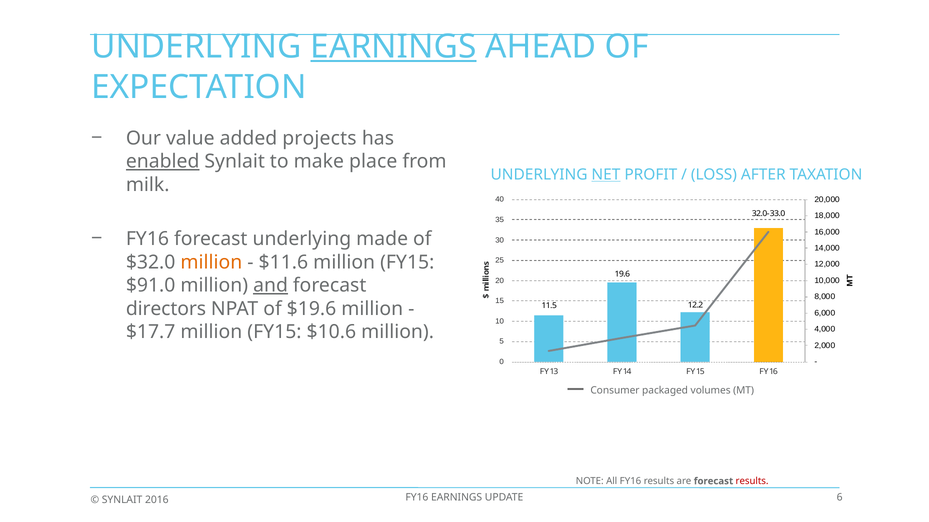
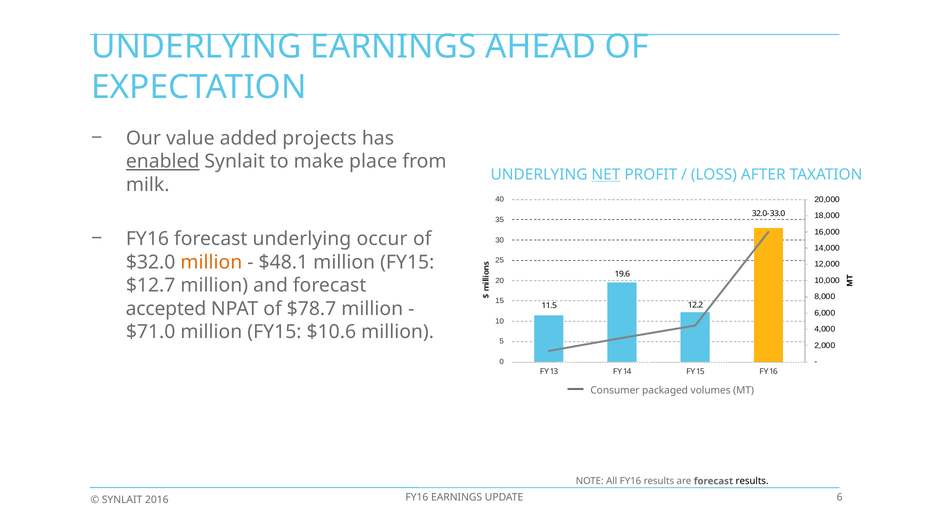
EARNINGS underline: present -> none (394, 47)
made: made -> occur (382, 239)
$11.6: $11.6 -> $48.1 (283, 262)
$91.0: $91.0 -> $12.7 (151, 286)
and underline: present -> none (271, 286)
directors: directors -> accepted (166, 309)
$19.6: $19.6 -> $78.7 (311, 309)
$17.7: $17.7 -> $71.0 (151, 332)
results colour: red -> black (752, 482)
